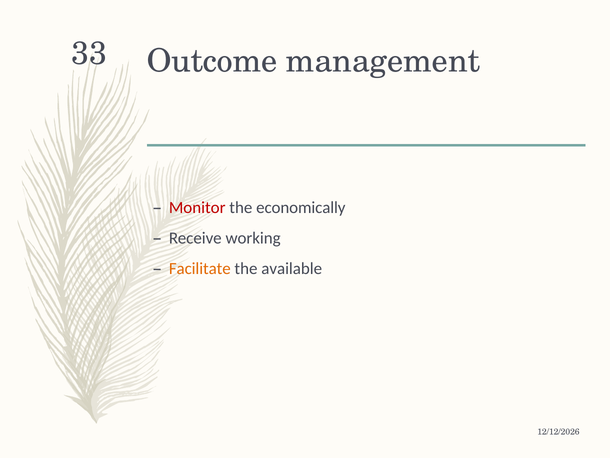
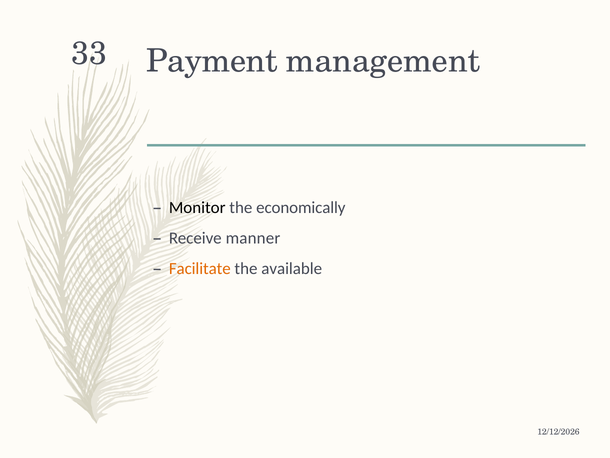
Outcome: Outcome -> Payment (212, 61)
Monitor colour: red -> black (197, 208)
working: working -> manner (253, 238)
